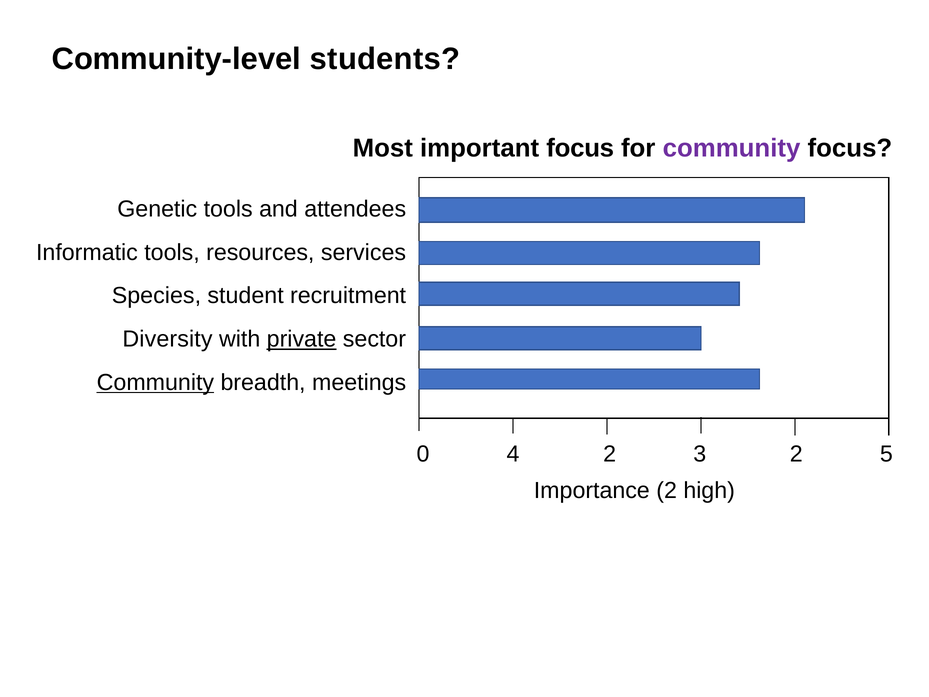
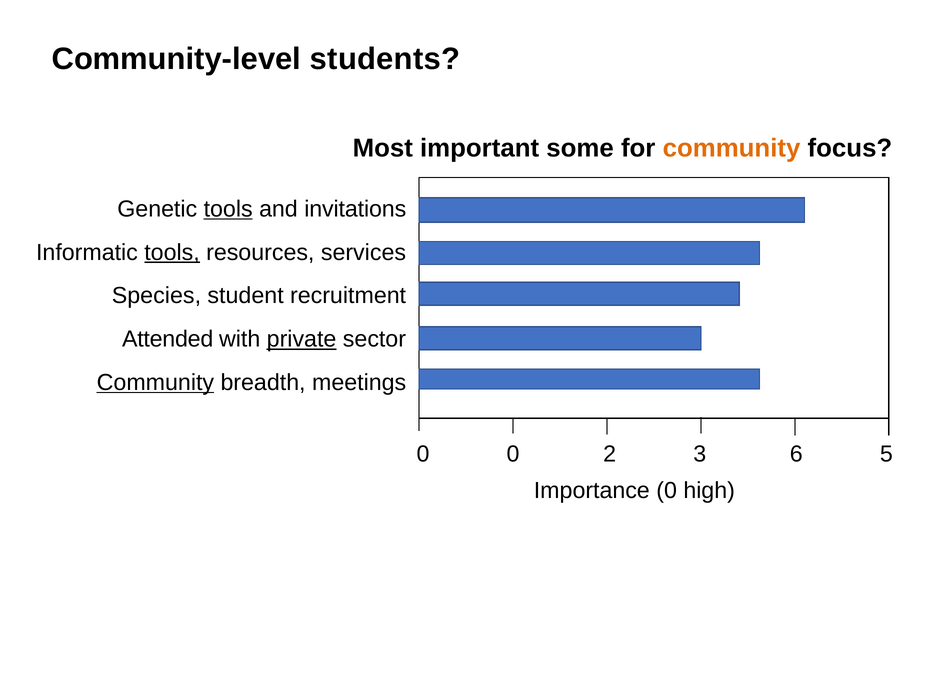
important focus: focus -> some (580, 148)
community colour: purple -> orange (732, 148)
tools underline: none -> present (228, 209)
attendees: attendees -> invitations (355, 209)
tools underline: none -> present (172, 252)
Diversity: Diversity -> Attended (168, 339)
0 4: 4 -> 0 (513, 454)
3 2: 2 -> 6 (796, 454)
Importance 2: 2 -> 0 (667, 490)
